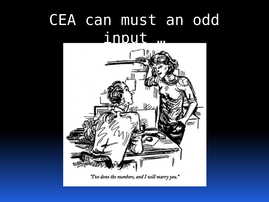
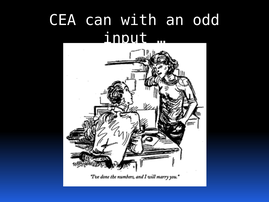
must: must -> with (139, 20)
